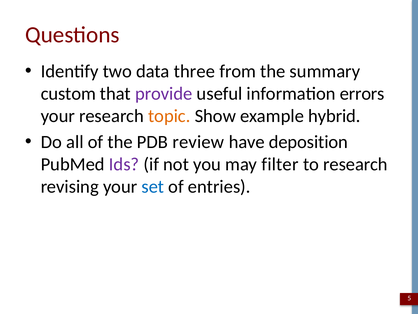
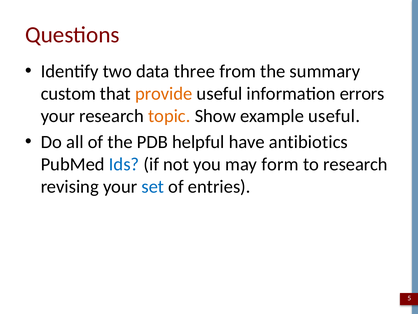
provide colour: purple -> orange (164, 93)
example hybrid: hybrid -> useful (334, 116)
review: review -> helpful (198, 142)
deposition: deposition -> antibiotics (308, 142)
Ids colour: purple -> blue (124, 164)
filter: filter -> form (280, 164)
